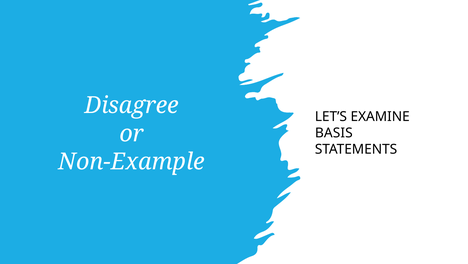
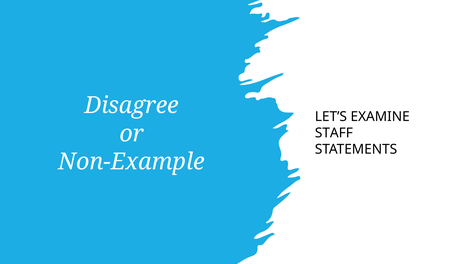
BASIS: BASIS -> STAFF (334, 133)
